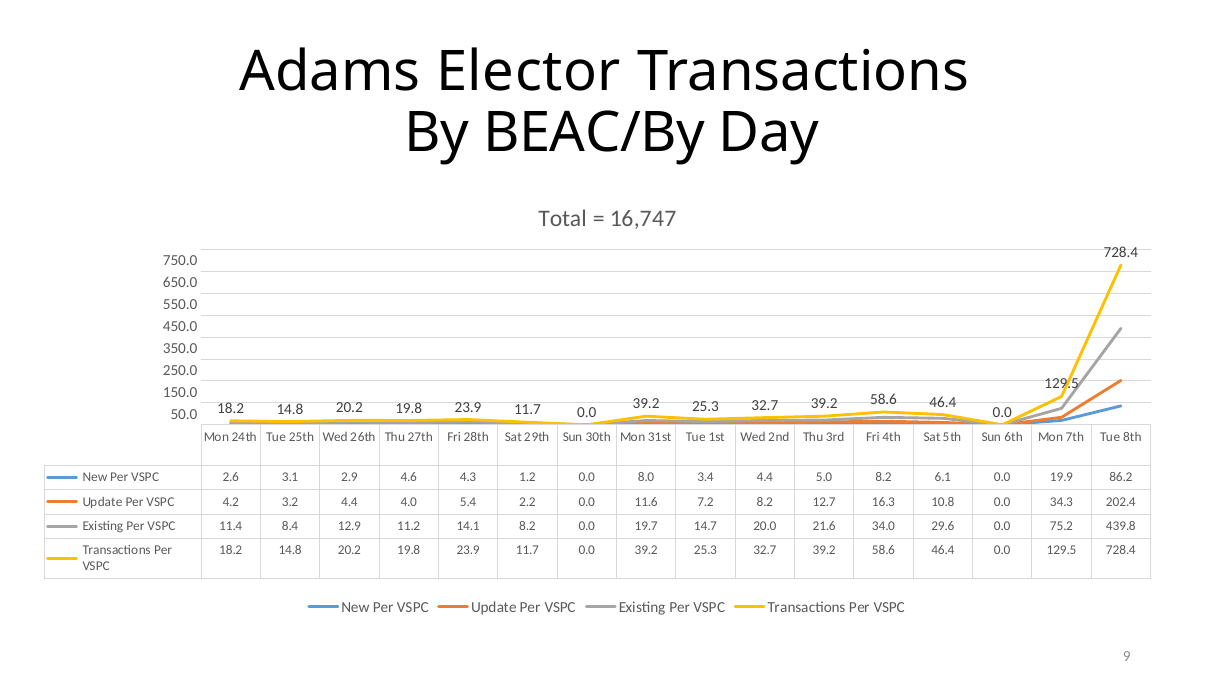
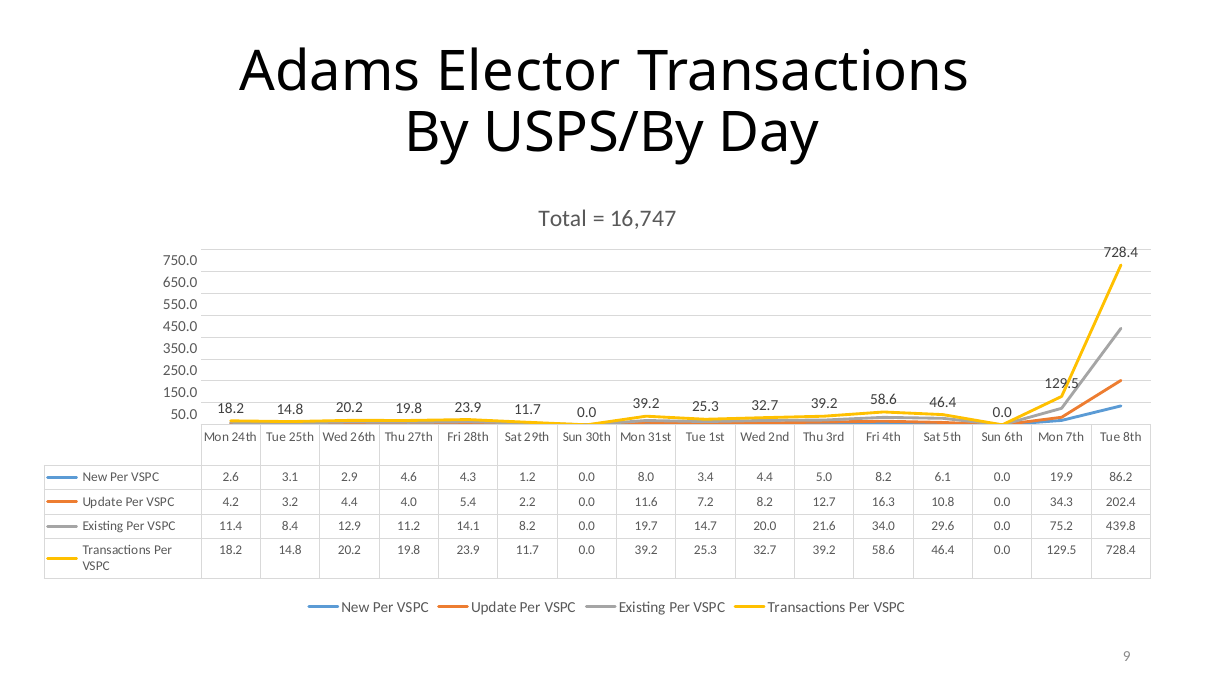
BEAC/By: BEAC/By -> USPS/By (594, 133)
